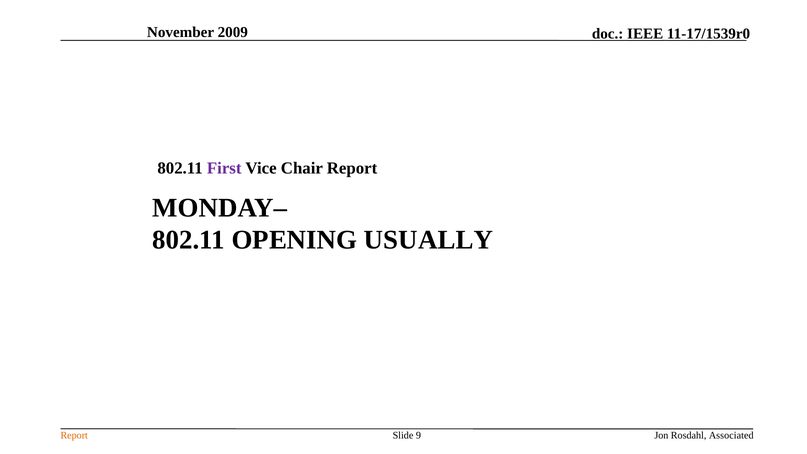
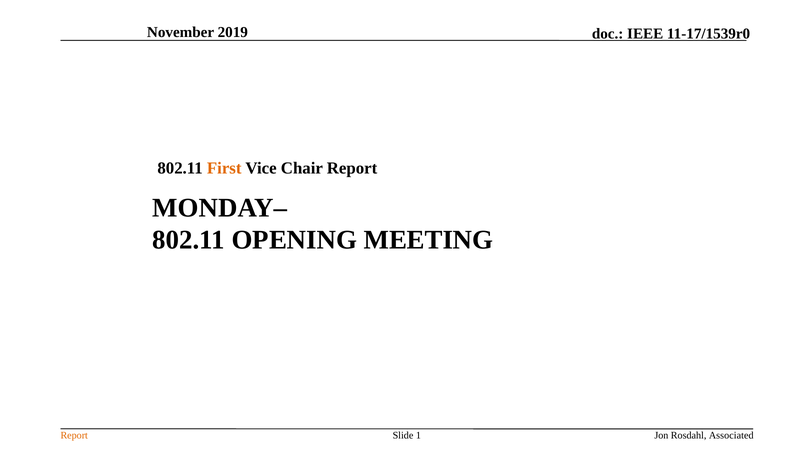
2009: 2009 -> 2019 (233, 32)
First colour: purple -> orange (224, 168)
USUALLY: USUALLY -> MEETING (429, 240)
9: 9 -> 1 (418, 435)
